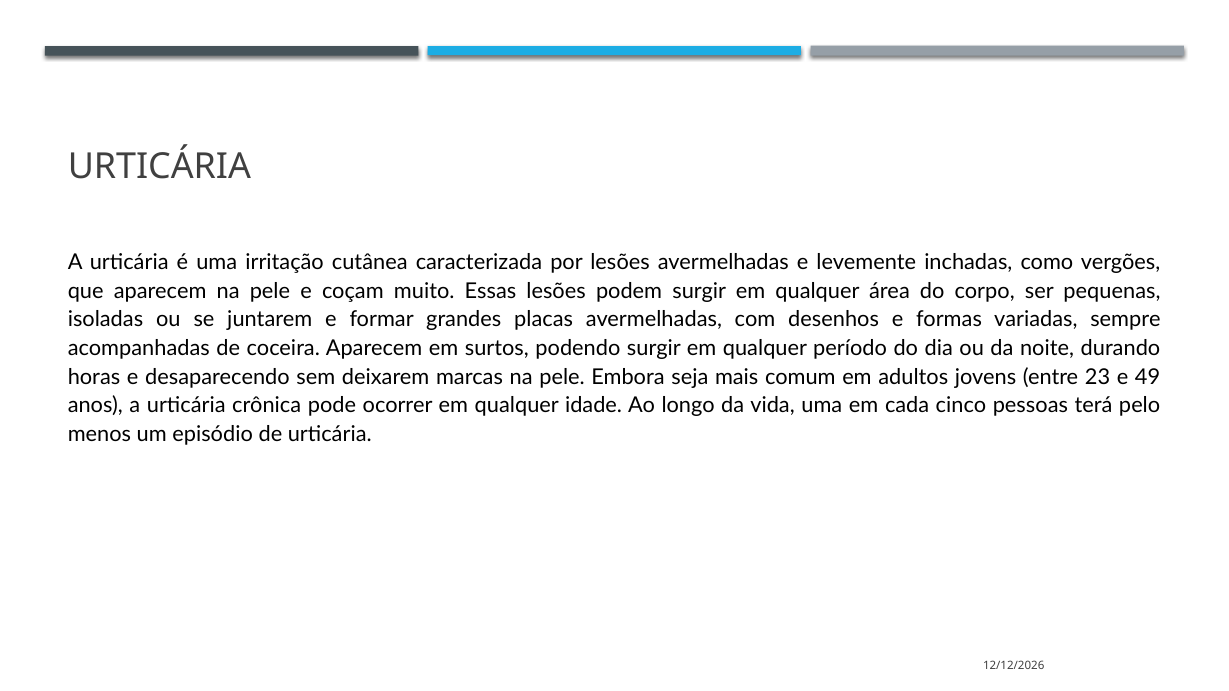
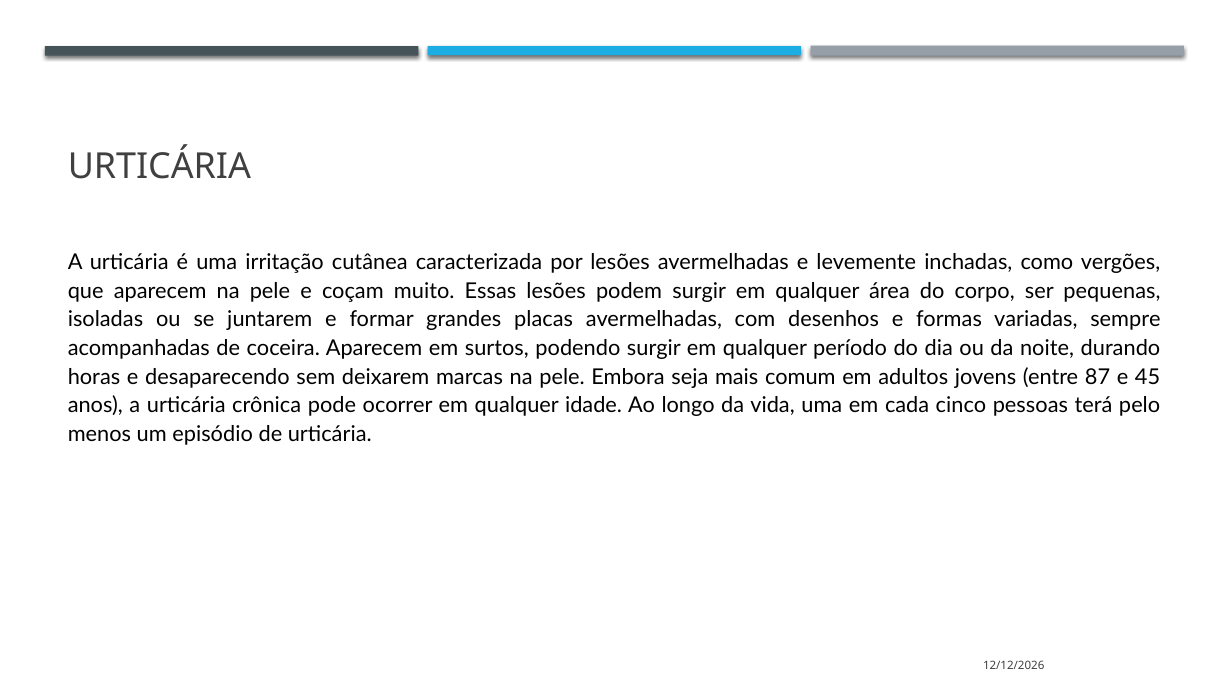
23: 23 -> 87 (1098, 377)
49: 49 -> 45 (1148, 377)
